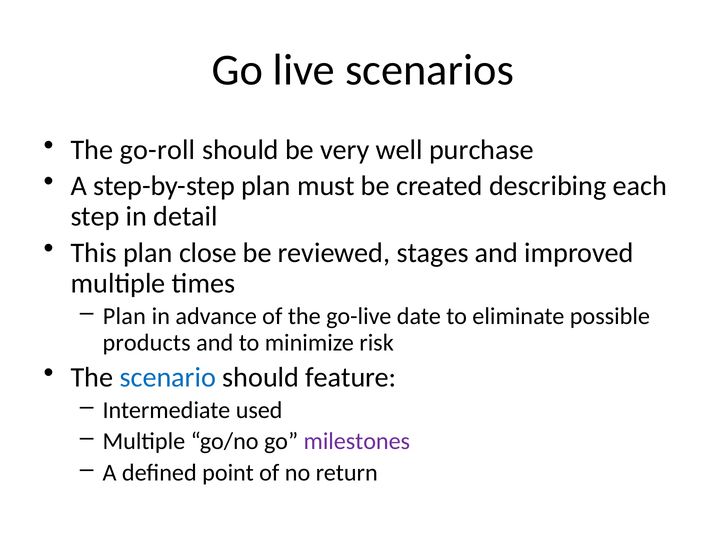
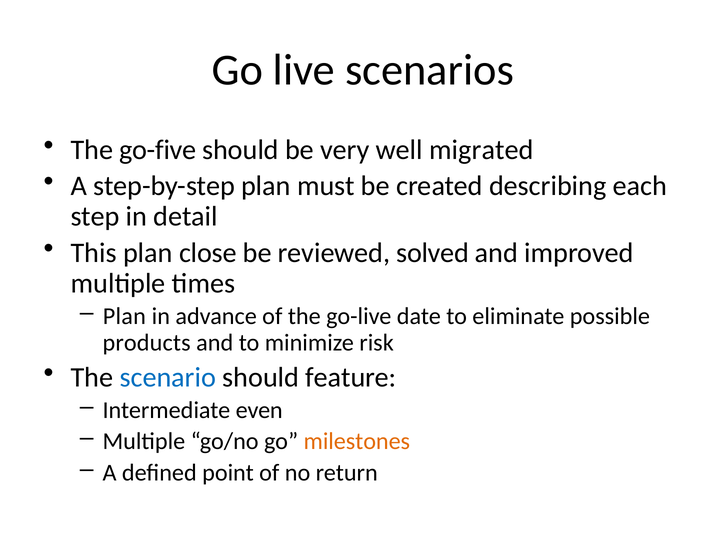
go-roll: go-roll -> go-five (158, 150)
purchase: purchase -> migrated (481, 150)
stages: stages -> solved (433, 253)
used: used -> even (259, 410)
milestones colour: purple -> orange (357, 441)
